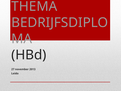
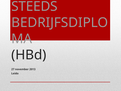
THEMA: THEMA -> STEEDS (34, 6)
